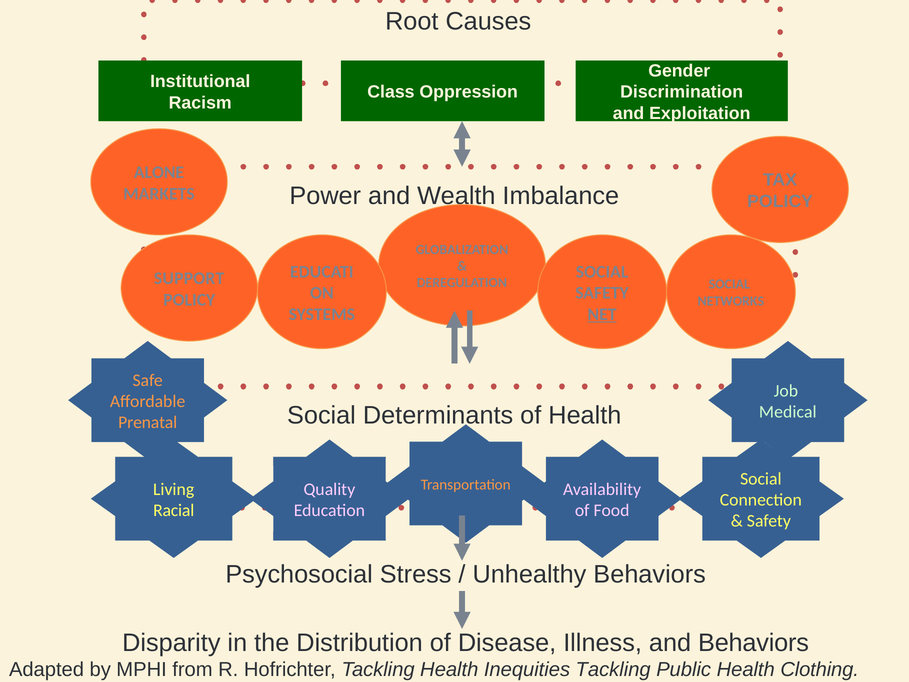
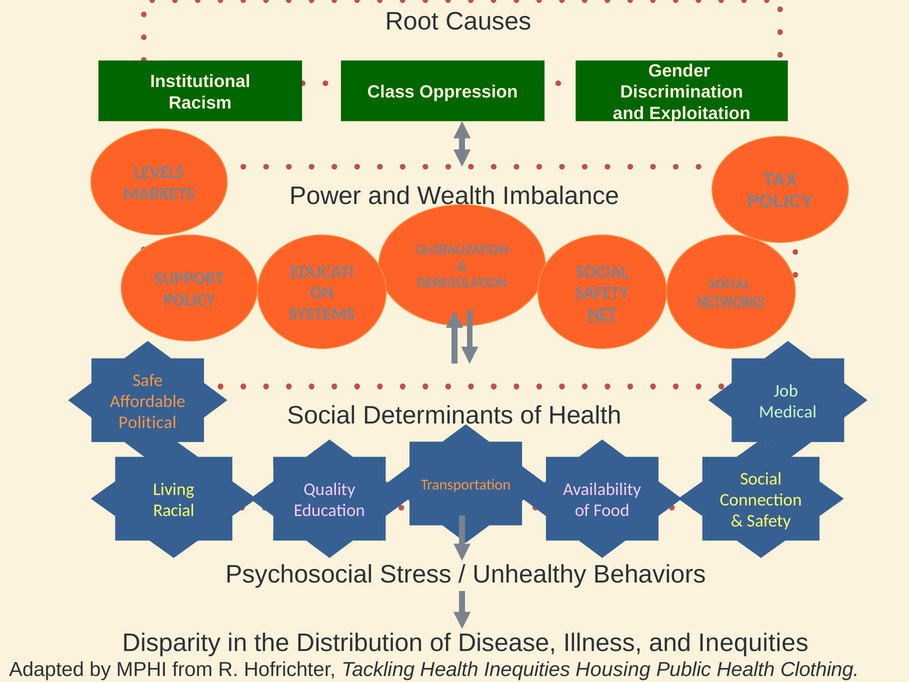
ALONE: ALONE -> LEVELS (159, 172)
NETWORKS underline: none -> present (731, 301)
Prenatal: Prenatal -> Political (148, 422)
and Behaviors: Behaviors -> Inequities (753, 643)
Inequities Tackling: Tackling -> Housing (613, 670)
